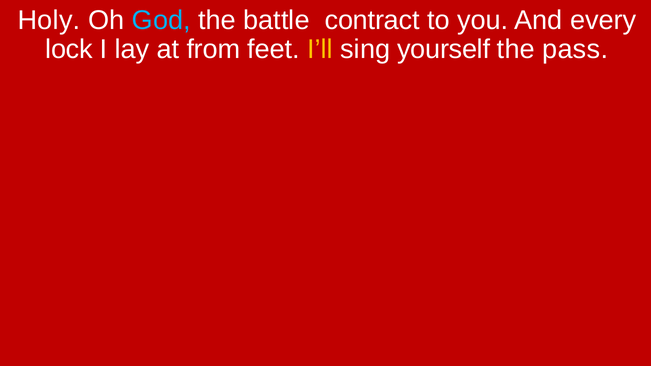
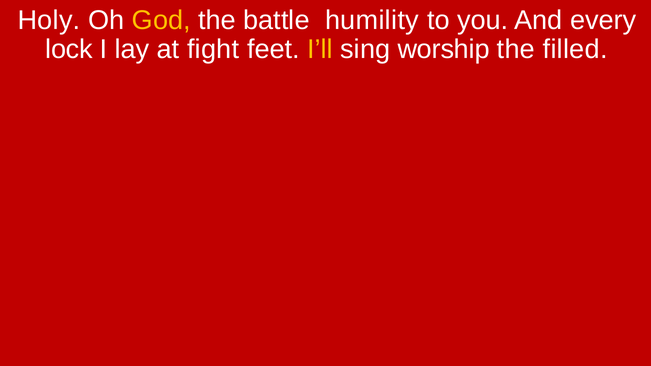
God colour: light blue -> yellow (161, 20)
contract: contract -> humility (372, 20)
from: from -> fight (213, 49)
yourself: yourself -> worship (444, 49)
pass: pass -> filled (575, 49)
